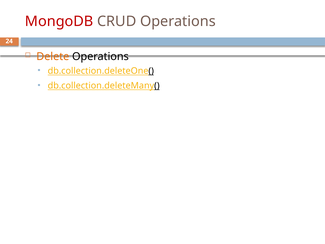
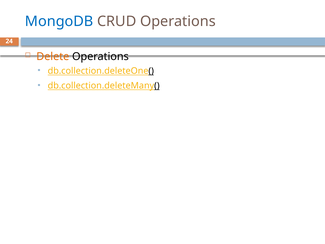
MongoDB colour: red -> blue (59, 21)
